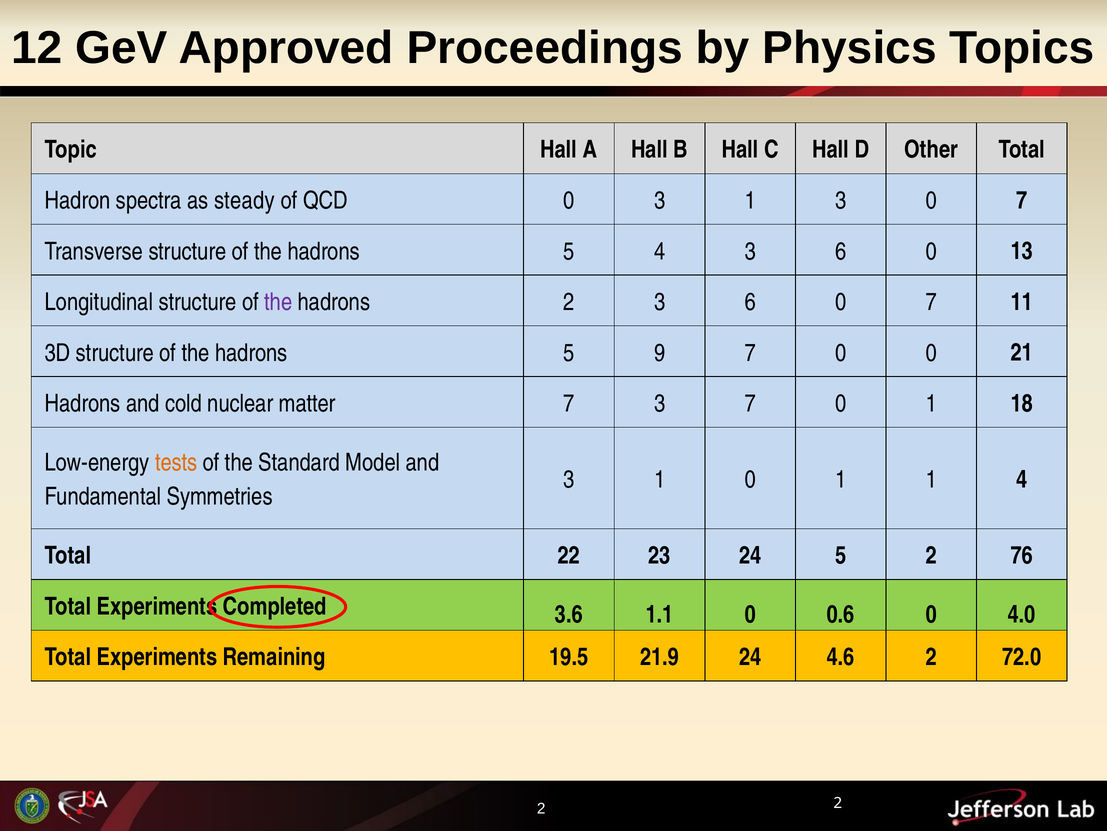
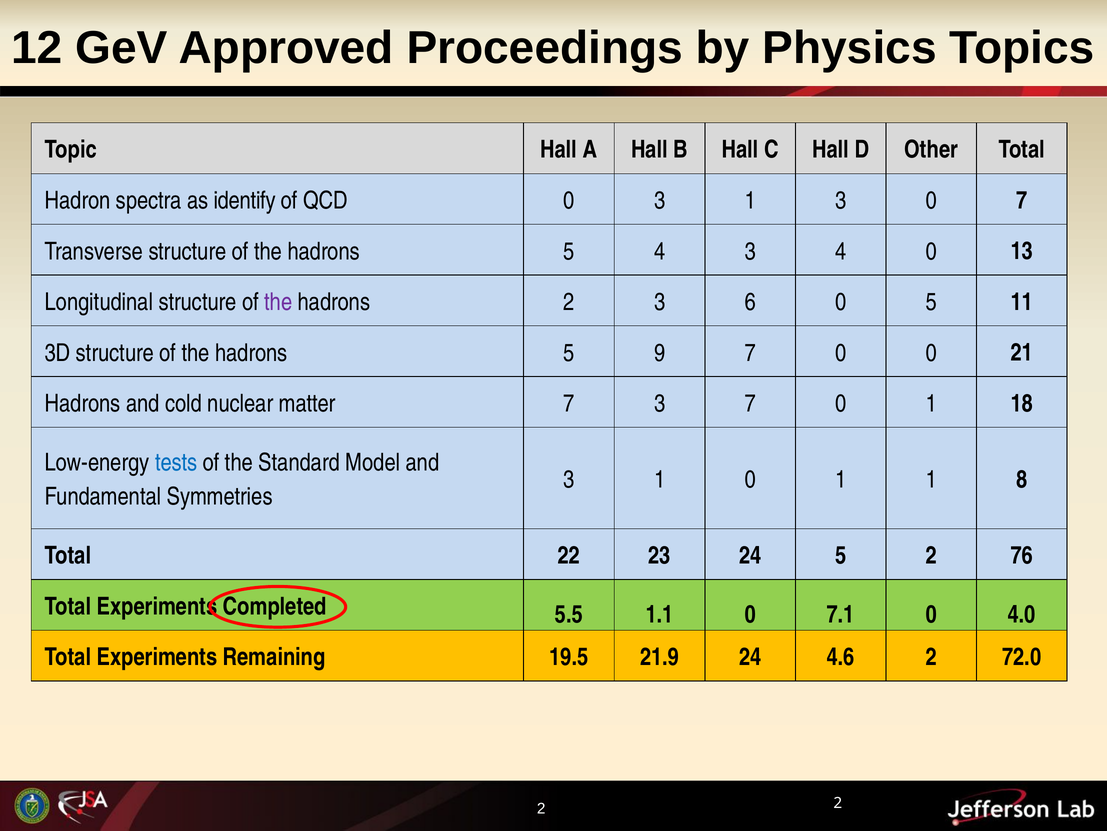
steady: steady -> identify (245, 201)
4 3 6: 6 -> 4 (841, 251)
6 0 7: 7 -> 5 (931, 302)
tests colour: orange -> blue (176, 462)
1 4: 4 -> 8 (1022, 479)
3.6: 3.6 -> 5.5 (569, 614)
0.6: 0.6 -> 7.1 (841, 614)
